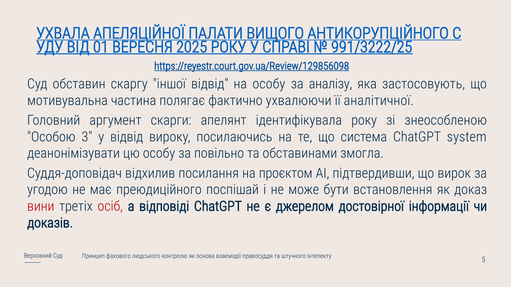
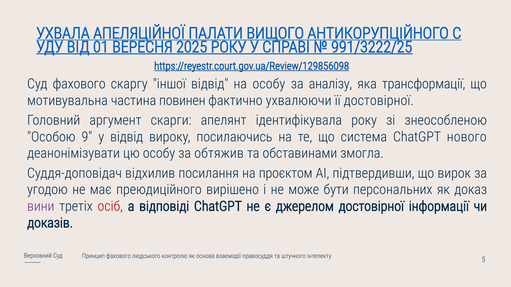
Суд обставин: обставин -> фахового (79, 84)
застосовують: застосовують -> трансформації (424, 84)
полягає: полягає -> повинен (182, 101)
її аналітичної: аналітичної -> достовірної (379, 101)
3: 3 -> 9 (87, 137)
system: system -> нового (467, 137)
повільно: повільно -> обтяжив (219, 154)
поспішай: поспішай -> вирішено (233, 190)
встановлення: встановлення -> персональних (393, 190)
вини colour: red -> purple (41, 207)
